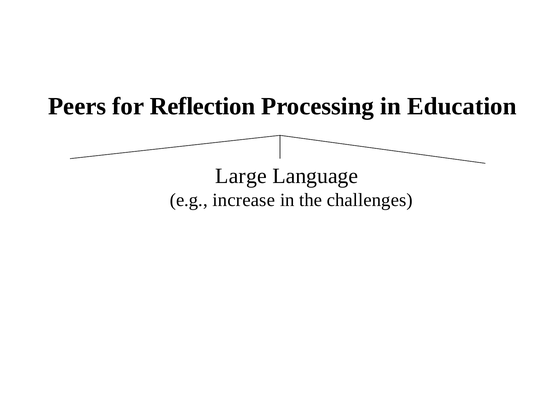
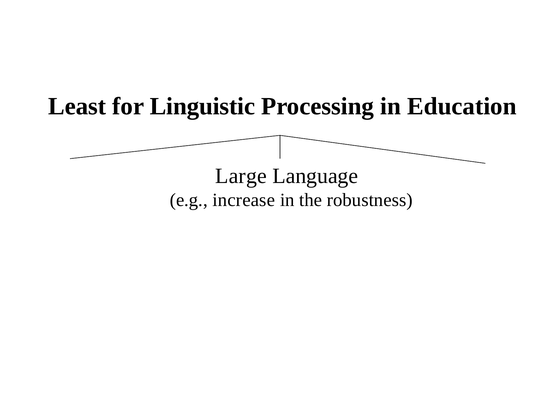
Peers: Peers -> Least (77, 106)
Reflection: Reflection -> Linguistic (202, 106)
challenges: challenges -> robustness (370, 200)
